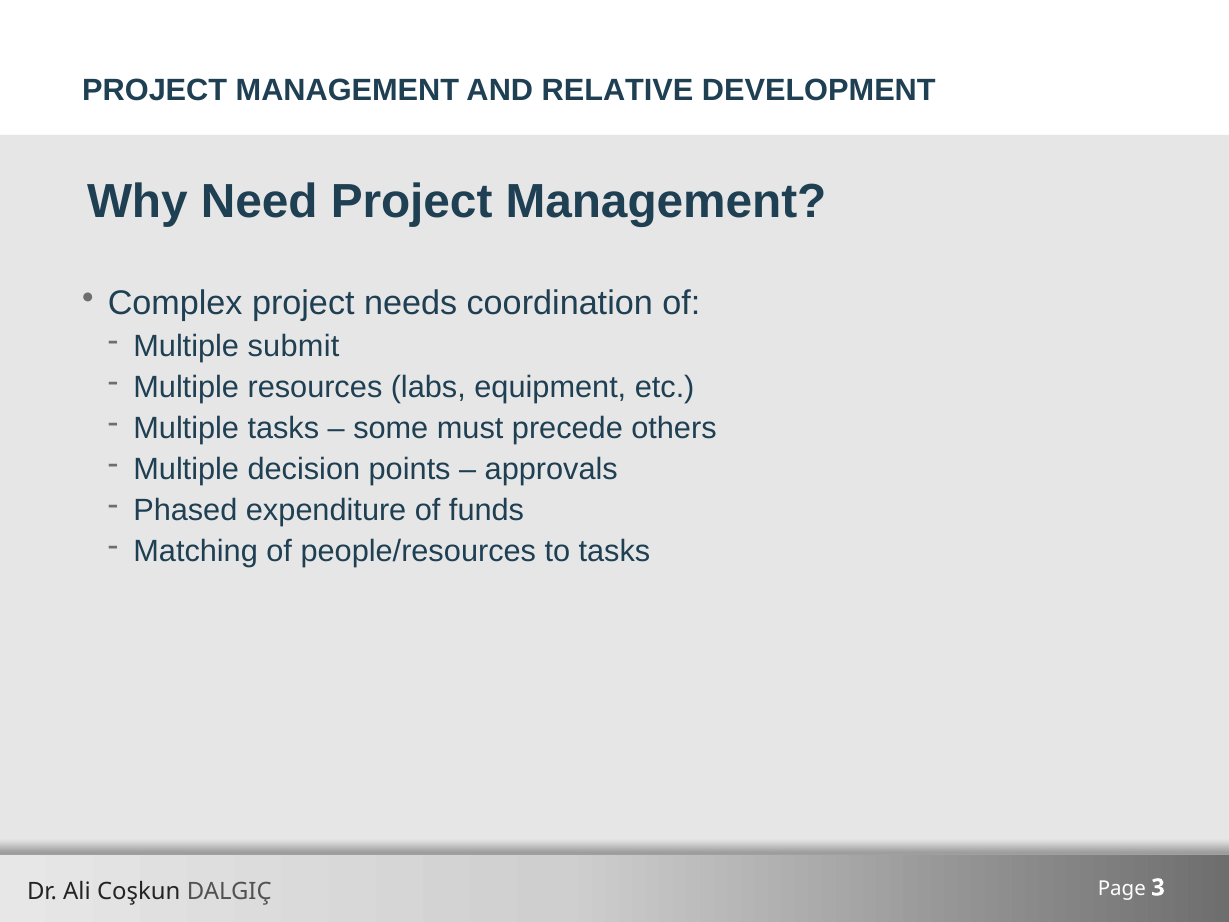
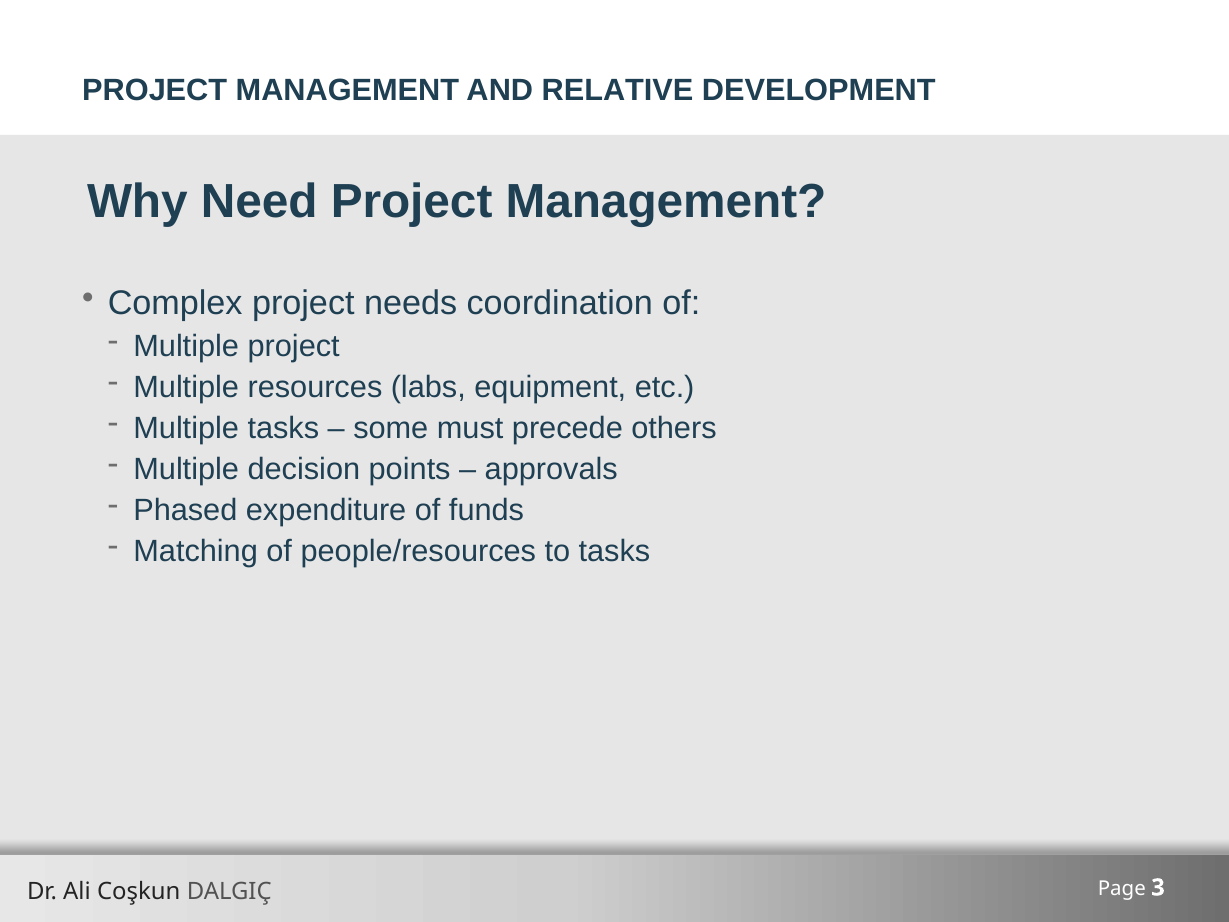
Multiple submit: submit -> project (294, 346)
